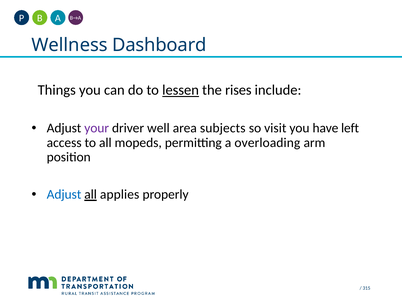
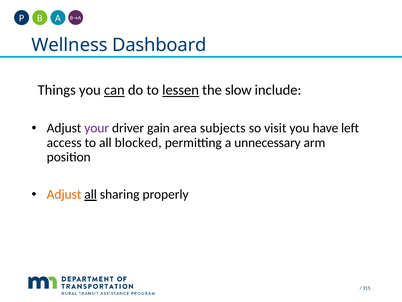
can underline: none -> present (114, 90)
rises: rises -> slow (238, 90)
well: well -> gain (158, 128)
mopeds: mopeds -> blocked (138, 142)
overloading: overloading -> unnecessary (267, 142)
Adjust colour: blue -> orange (64, 194)
applies: applies -> sharing (120, 194)
